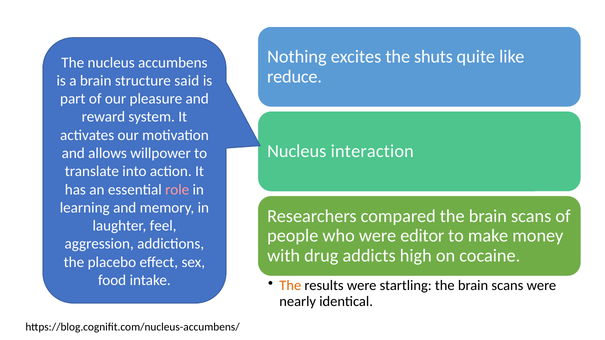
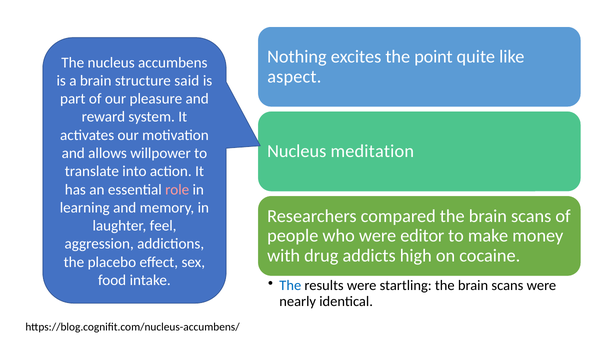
shuts: shuts -> point (433, 57)
reduce: reduce -> aspect (294, 77)
interaction: interaction -> meditation (372, 151)
The colour: orange -> blue (290, 286)
